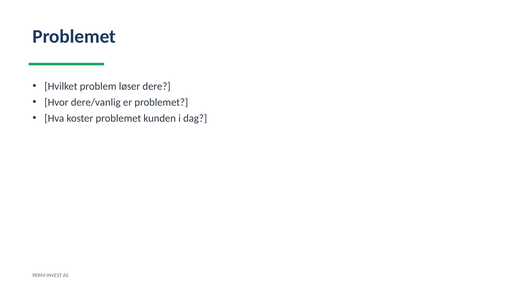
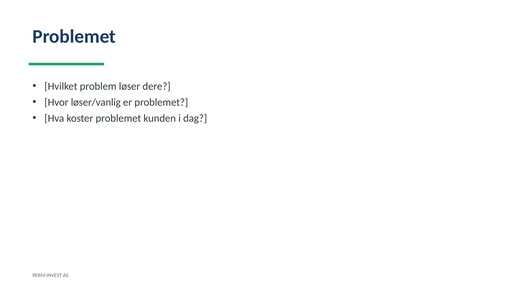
dere/vanlig: dere/vanlig -> løser/vanlig (96, 103)
